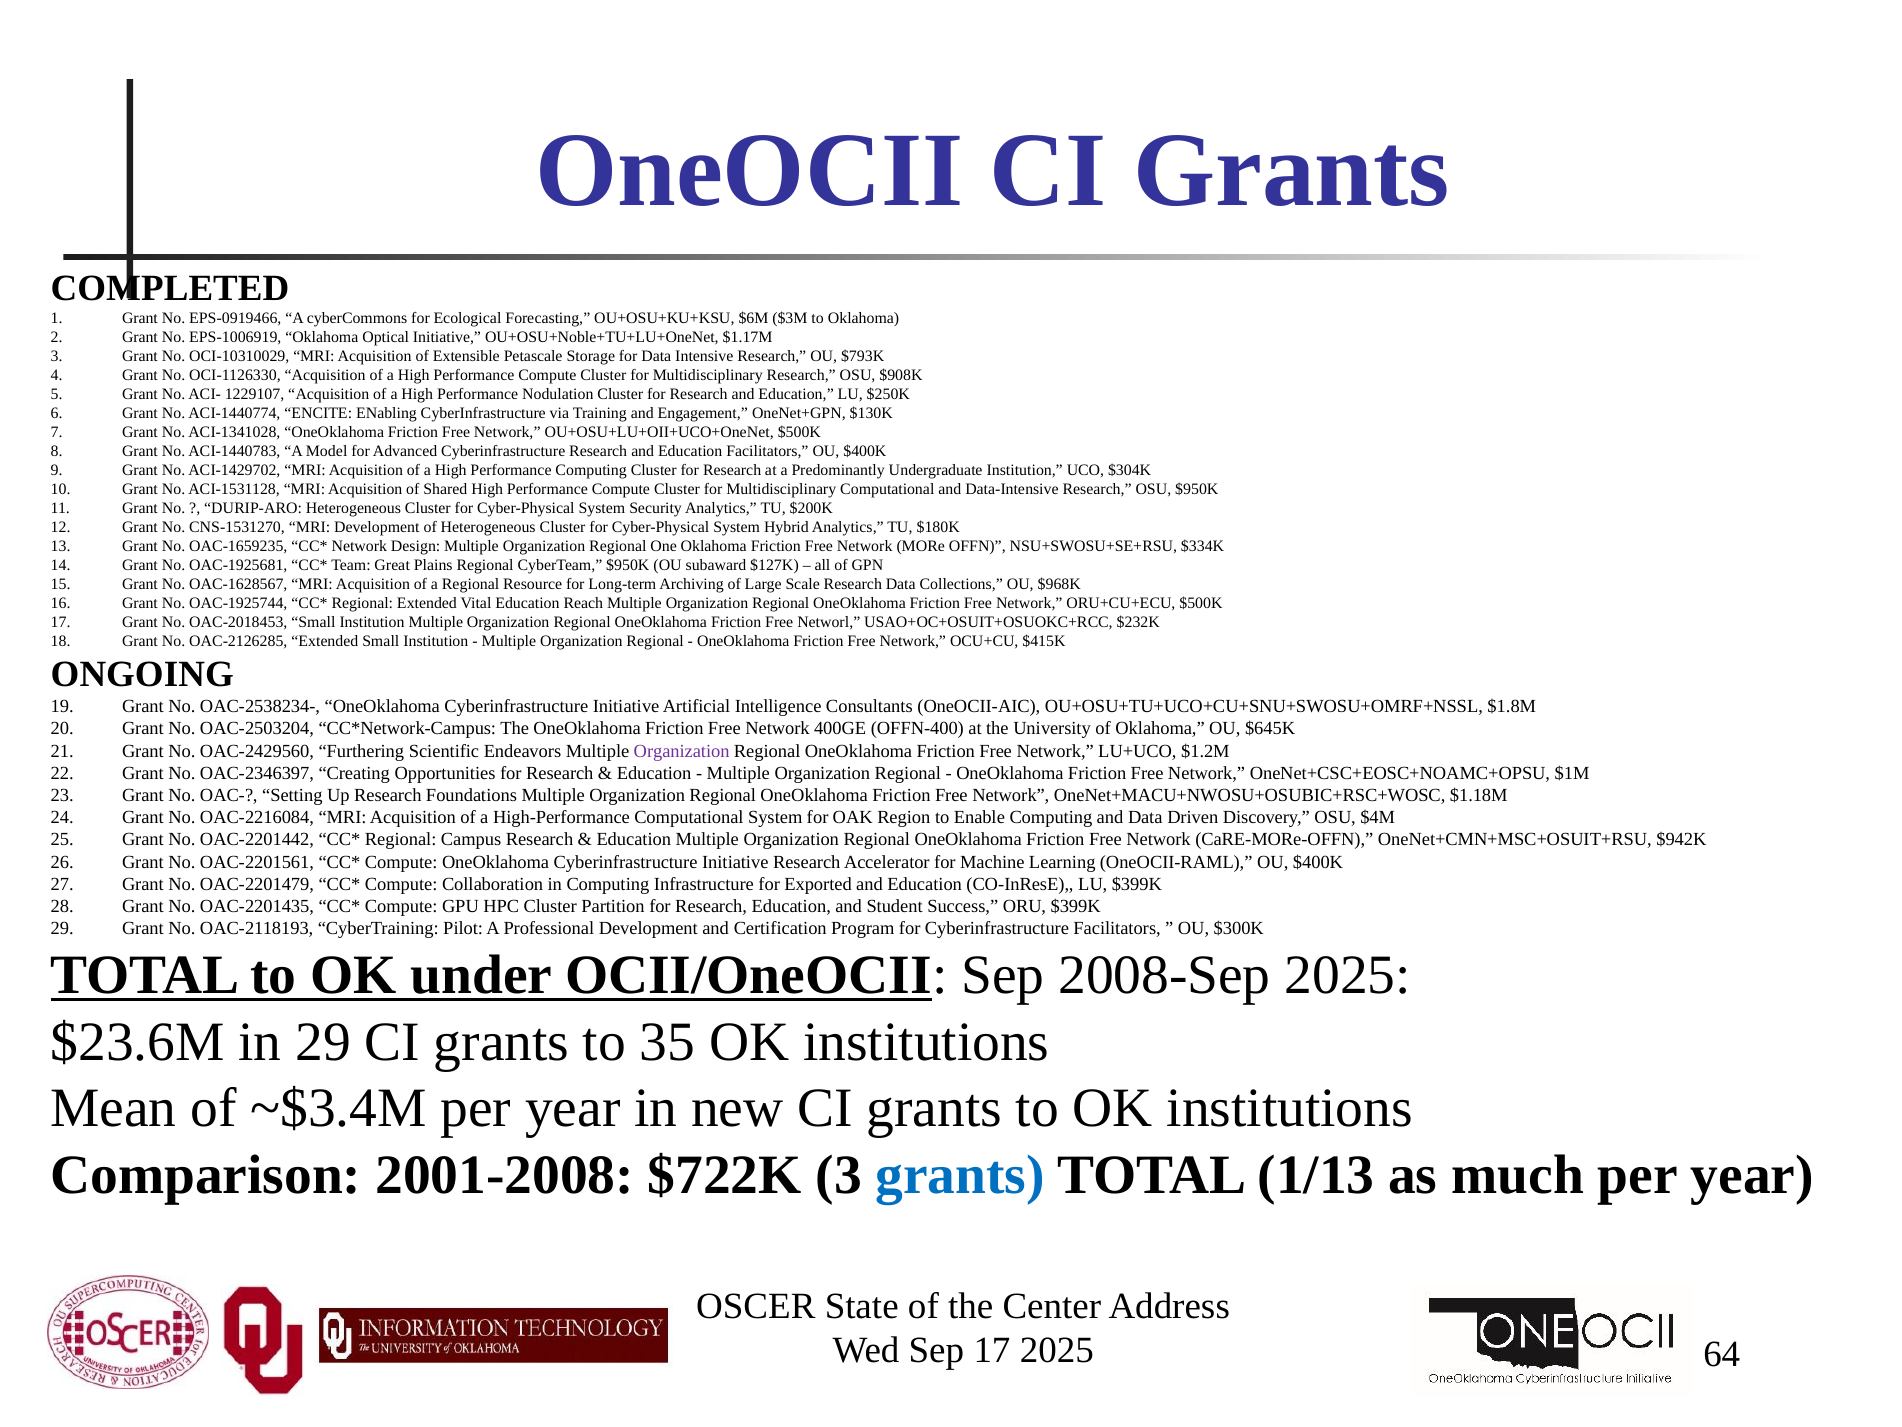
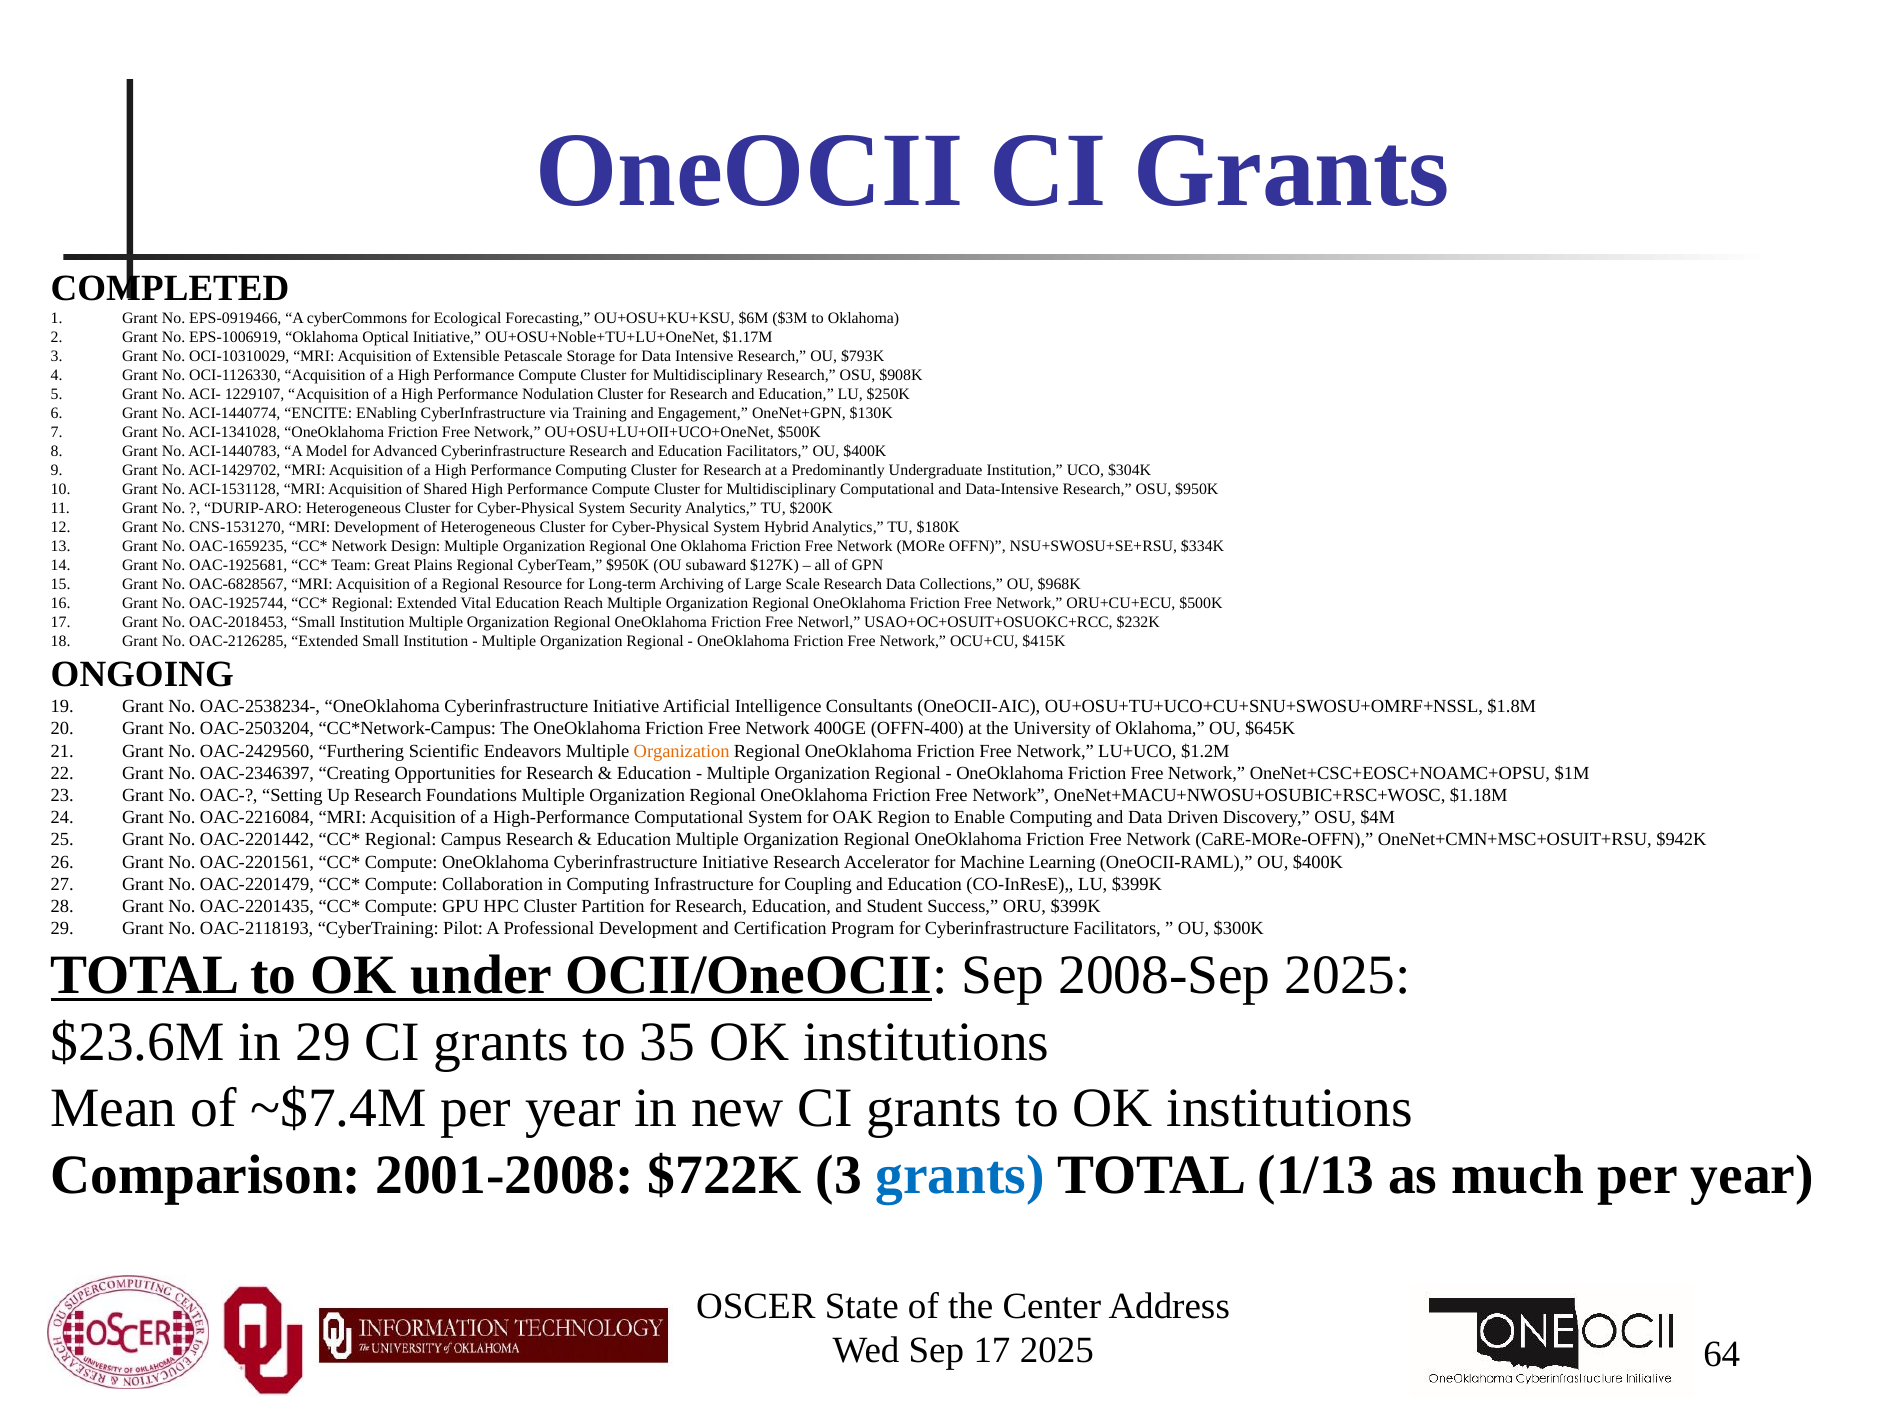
OAC-1628567: OAC-1628567 -> OAC-6828567 (238, 584)
Organization colour: purple -> orange (682, 751)
Exported: Exported -> Coupling (818, 884)
~$3.4M: ~$3.4M -> ~$7.4M (339, 1108)
